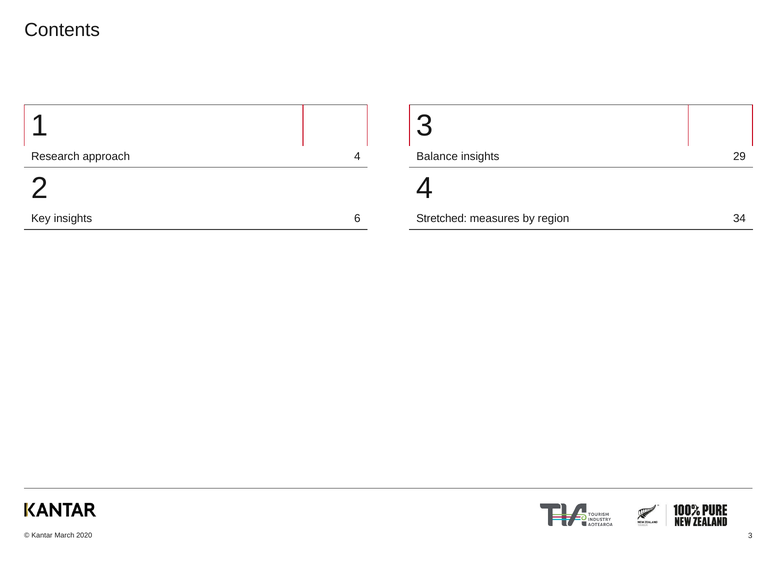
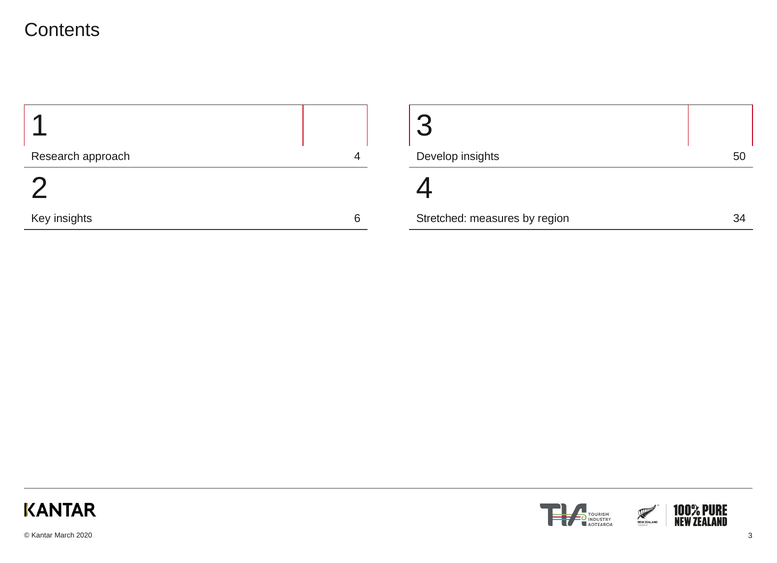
Balance: Balance -> Develop (437, 156)
29: 29 -> 50 (739, 156)
